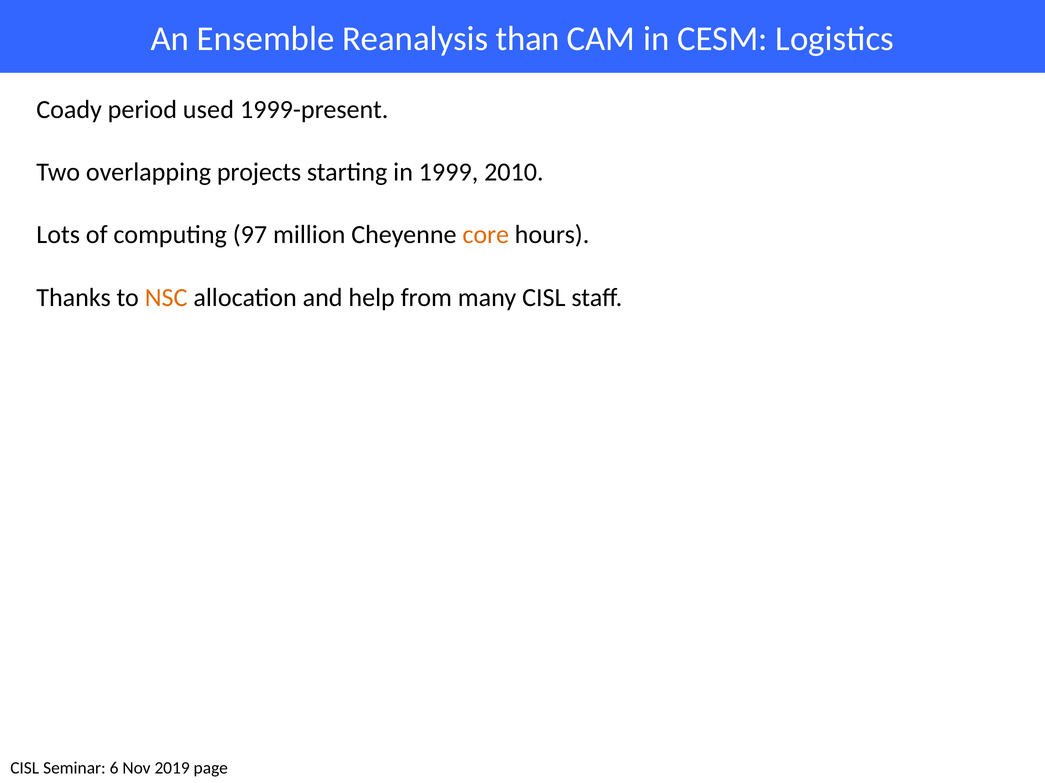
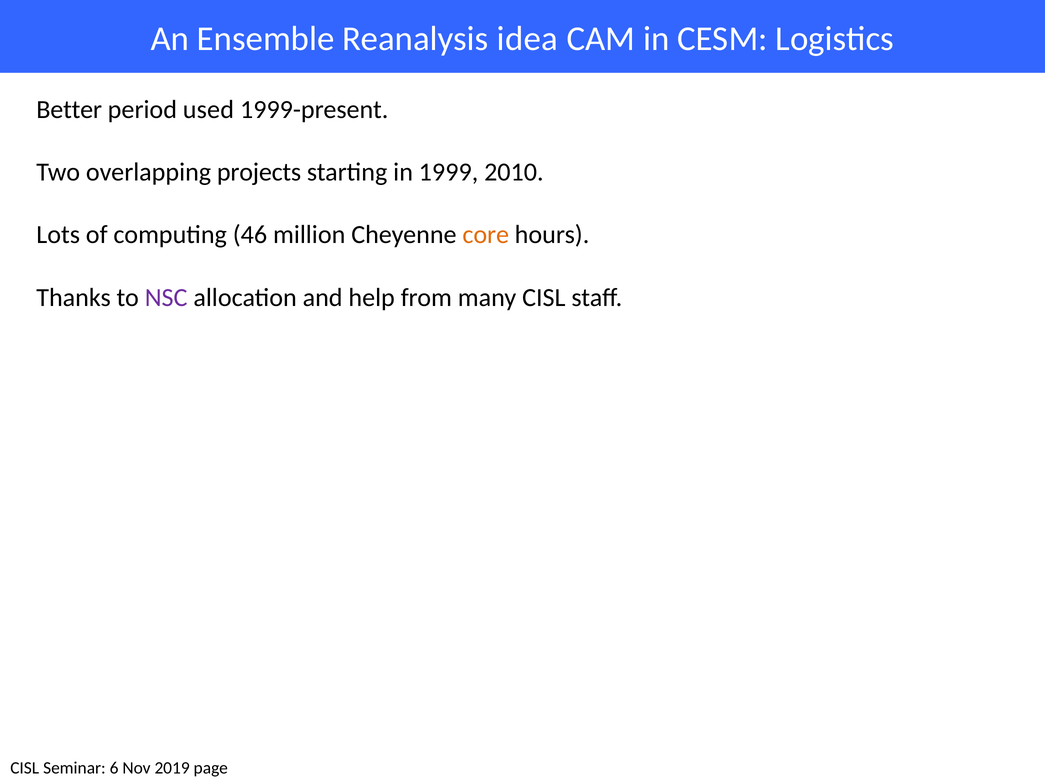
than: than -> idea (527, 39)
Coady: Coady -> Better (69, 110)
97: 97 -> 46 (250, 235)
NSC colour: orange -> purple (166, 298)
